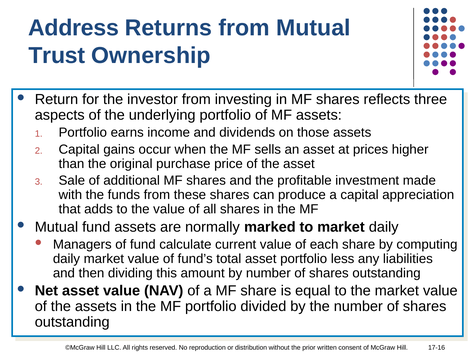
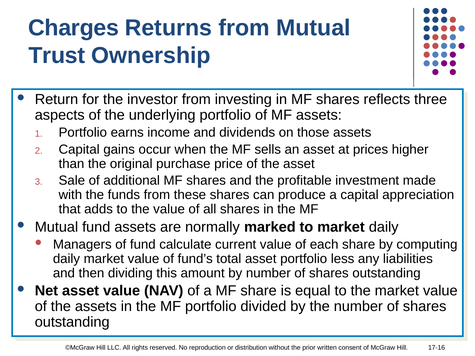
Address: Address -> Charges (74, 28)
